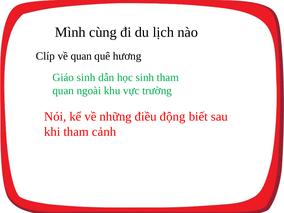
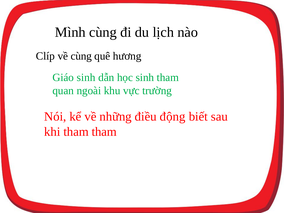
về quan: quan -> cùng (81, 56)
tham cảnh: cảnh -> tham (104, 132)
